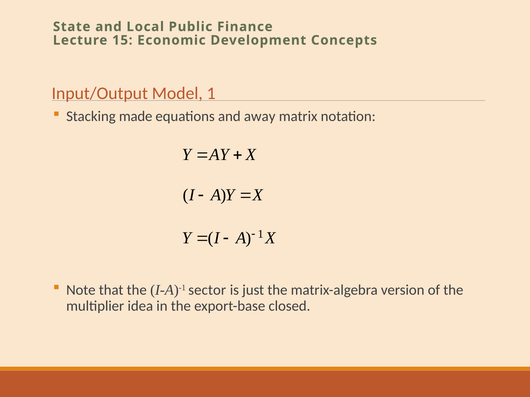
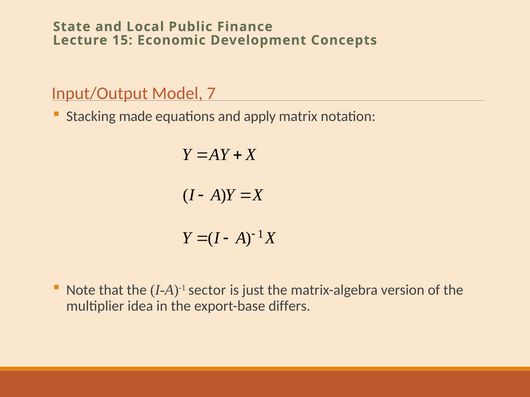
Model 1: 1 -> 7 (211, 93)
away: away -> apply (260, 117)
closed: closed -> differs (289, 306)
